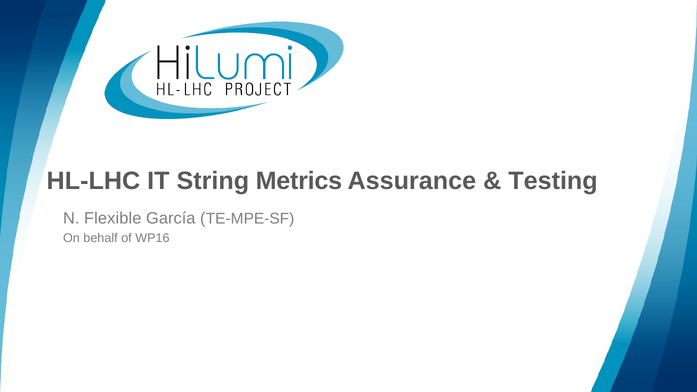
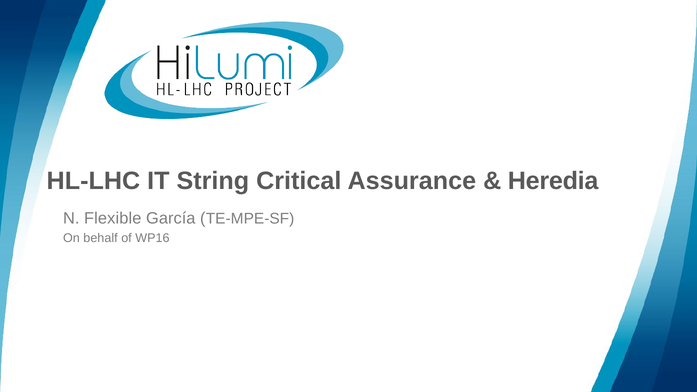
Metrics: Metrics -> Critical (299, 181)
Testing: Testing -> Heredia (553, 181)
